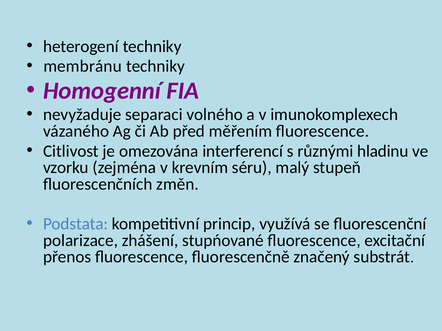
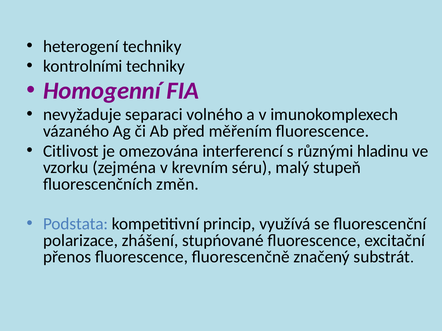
membránu: membránu -> kontrolními (83, 66)
